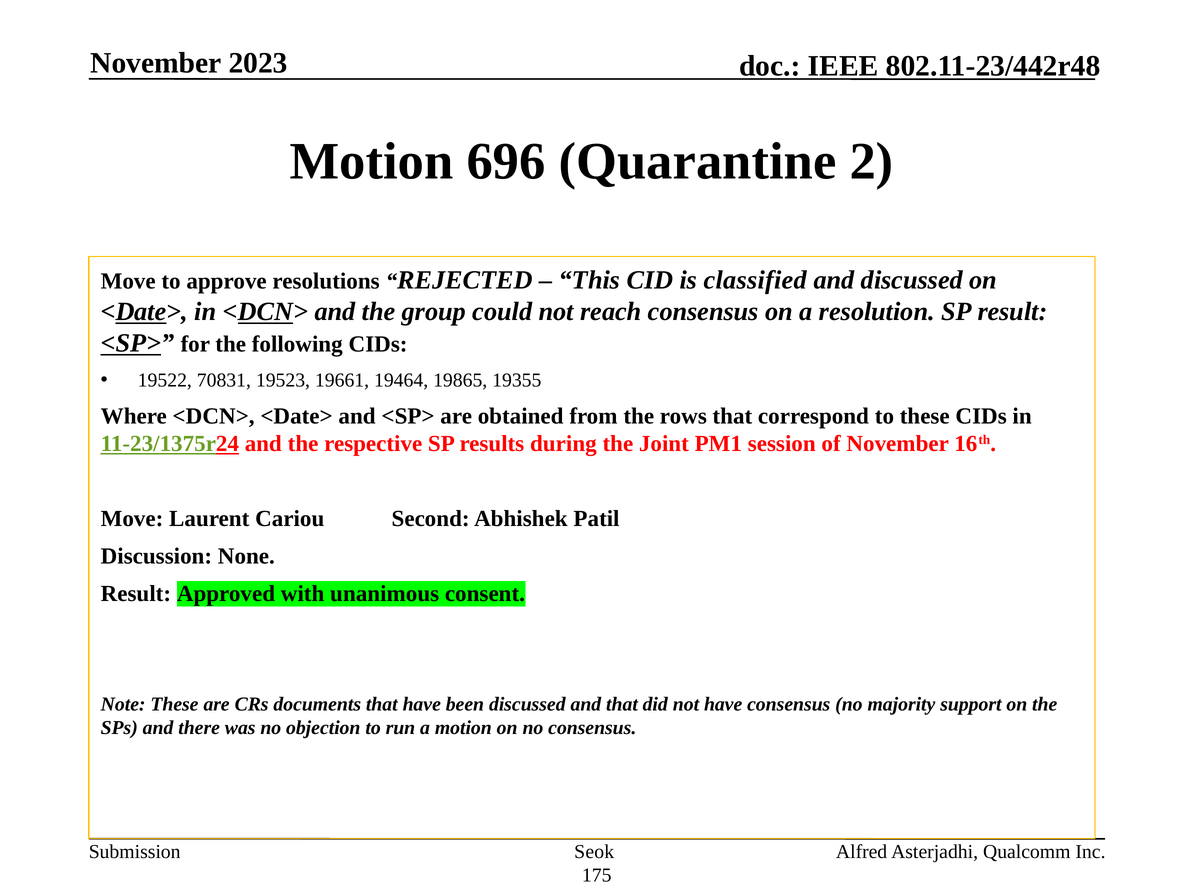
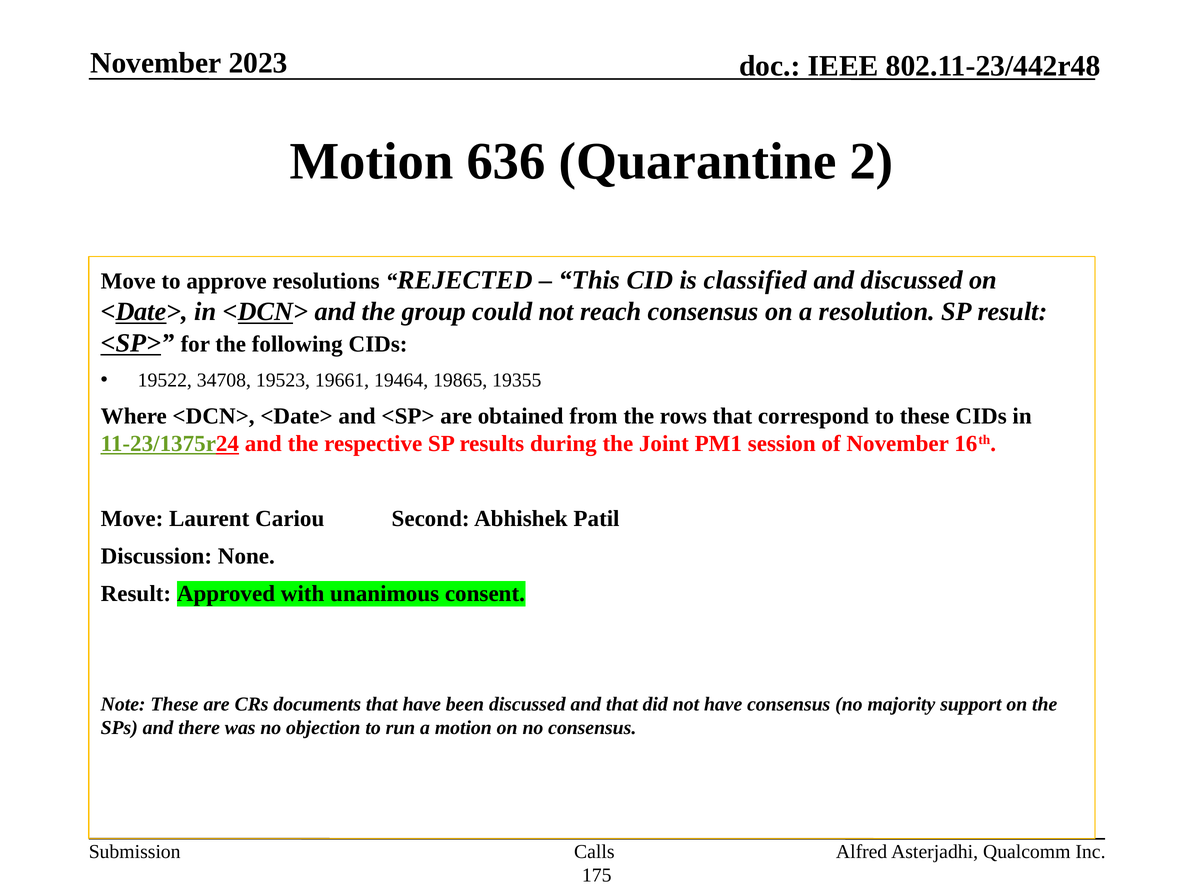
696: 696 -> 636 (506, 161)
70831: 70831 -> 34708 (224, 380)
Seok: Seok -> Calls (594, 852)
